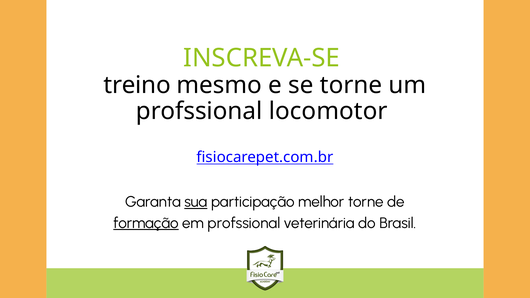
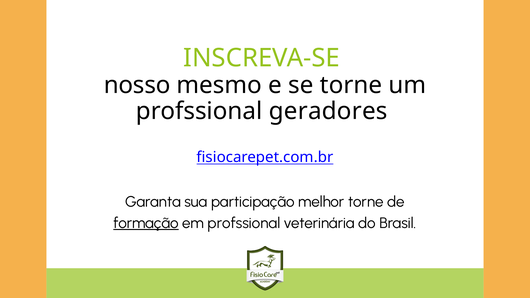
treino: treino -> nosso (137, 85)
locomotor: locomotor -> geradores (328, 111)
sua underline: present -> none (196, 202)
